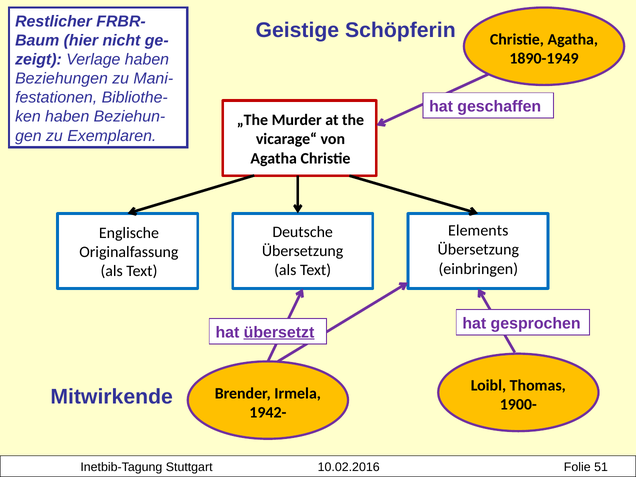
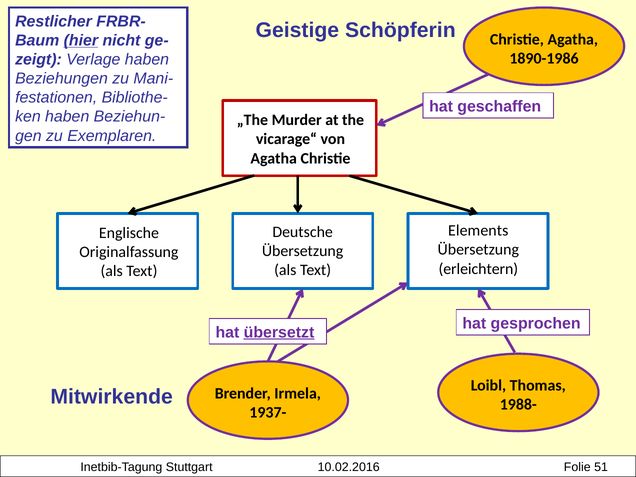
hier underline: none -> present (81, 40)
1890-1949: 1890-1949 -> 1890-1986 (544, 59)
einbringen: einbringen -> erleichtern (478, 269)
1900-: 1900- -> 1988- (518, 405)
1942-: 1942- -> 1937- (268, 412)
